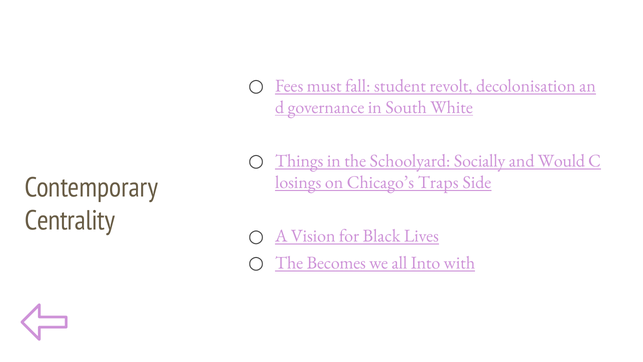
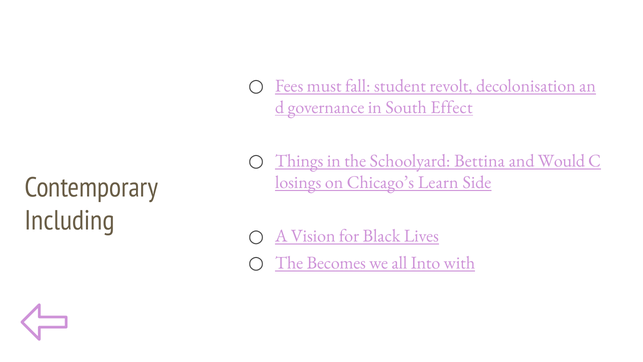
White: White -> Effect (452, 107)
Socially: Socially -> Bettina (480, 161)
Traps: Traps -> Learn (438, 182)
Centrality: Centrality -> Including (70, 220)
